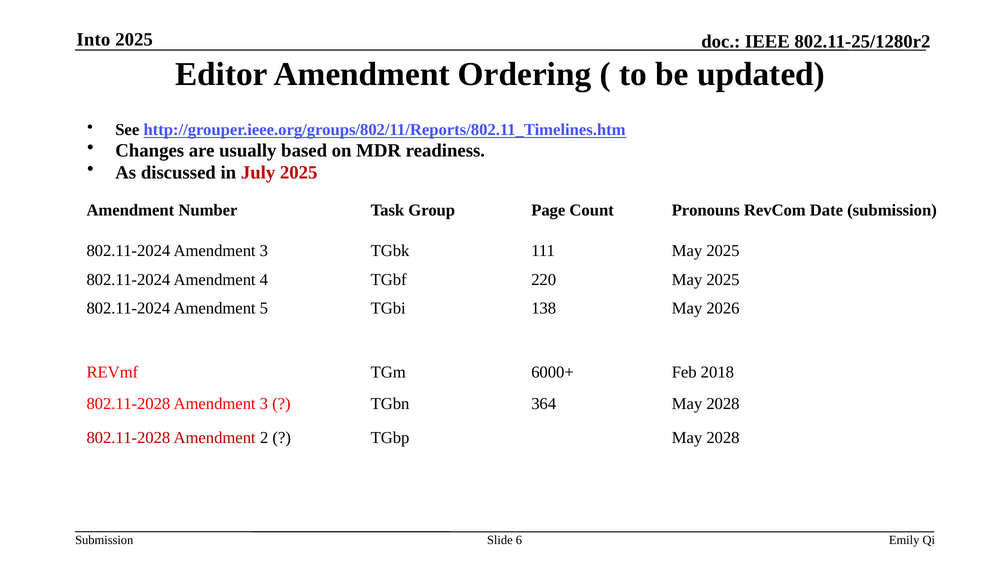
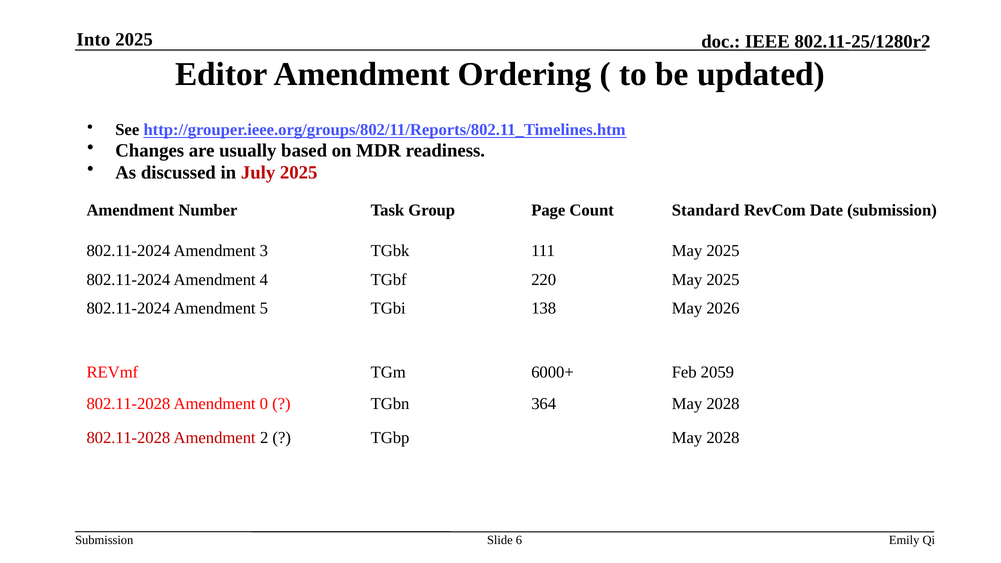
Pronouns: Pronouns -> Standard (706, 211)
2018: 2018 -> 2059 (717, 372)
802.11-2028 Amendment 3: 3 -> 0 (264, 404)
